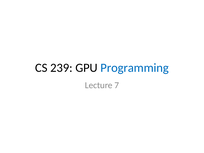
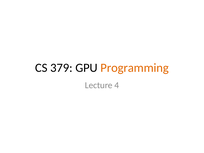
239: 239 -> 379 (61, 68)
Programming colour: blue -> orange (135, 68)
7: 7 -> 4 (117, 85)
